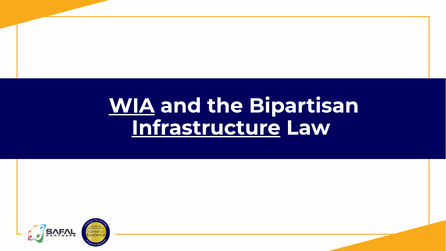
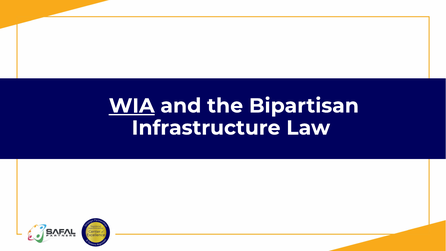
Infrastructure underline: present -> none (206, 128)
